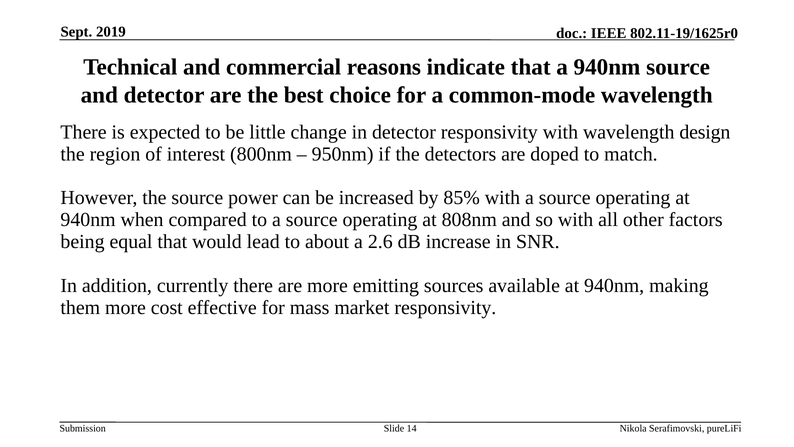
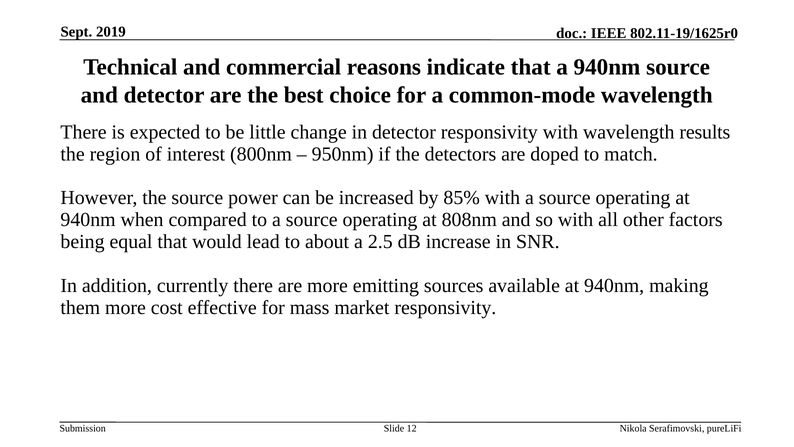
design: design -> results (705, 132)
2.6: 2.6 -> 2.5 (380, 242)
14: 14 -> 12 (412, 428)
